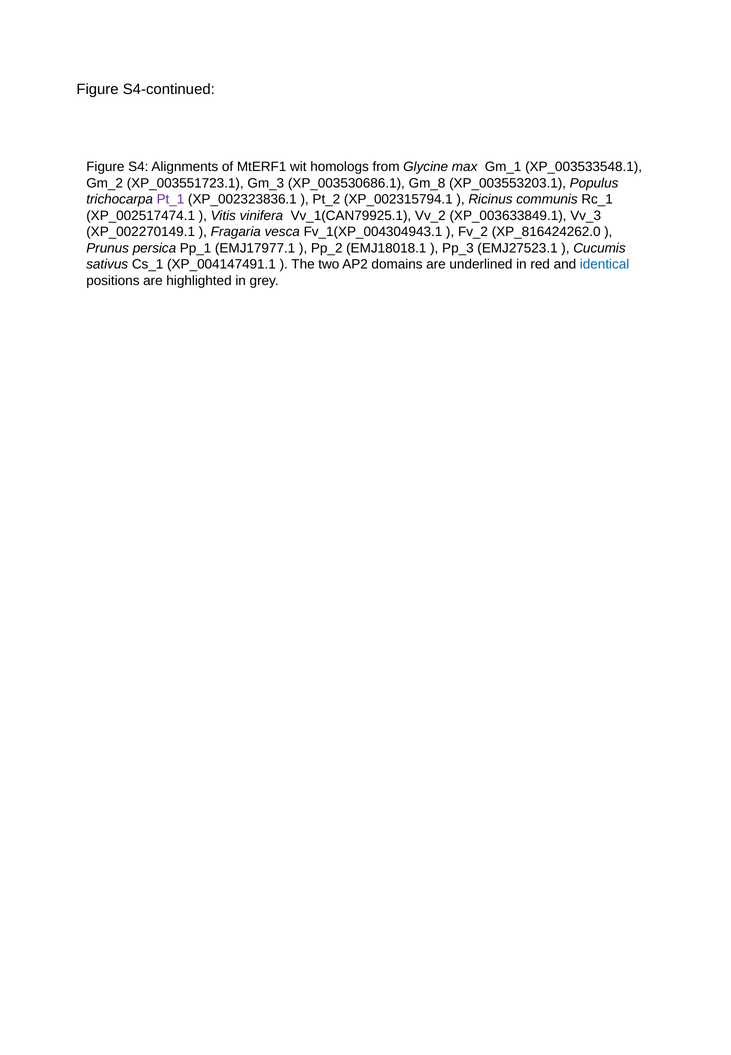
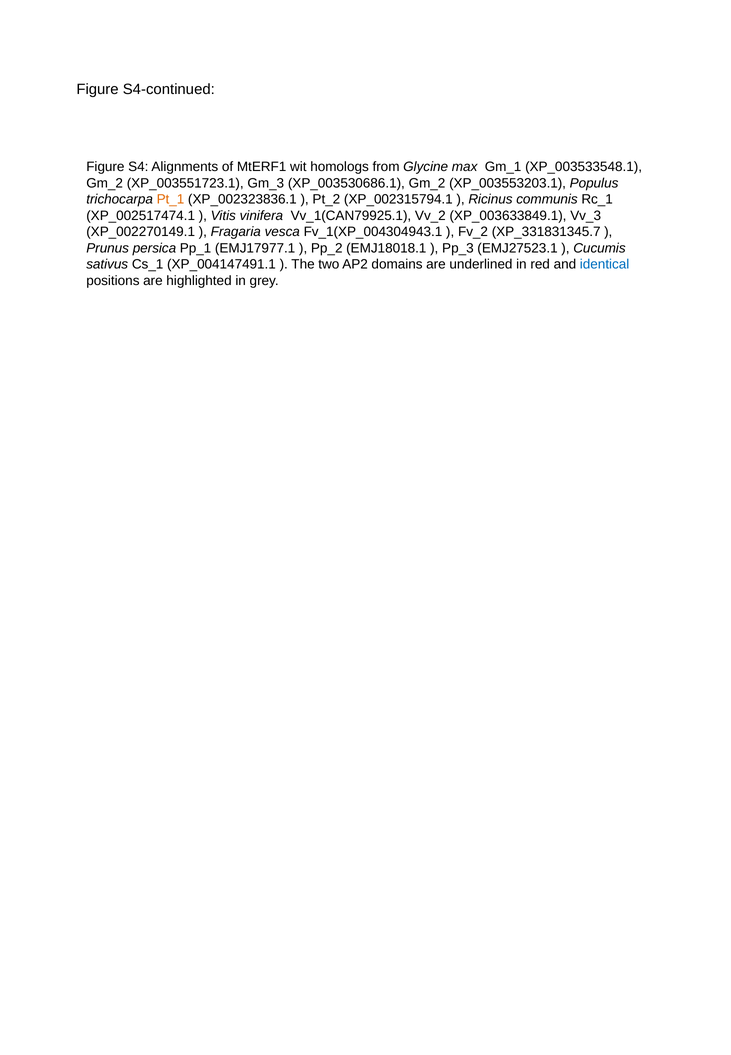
XP_003530686.1 Gm_8: Gm_8 -> Gm_2 (427, 183)
Pt_1 colour: purple -> orange (170, 200)
XP_816424262.0: XP_816424262.0 -> XP_331831345.7 (546, 232)
